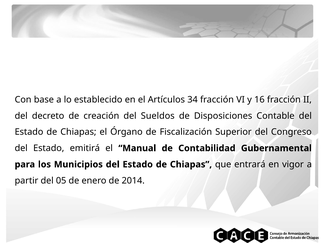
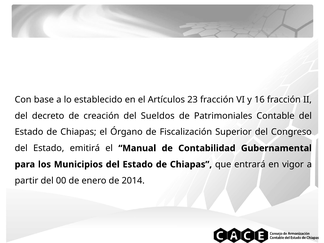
34: 34 -> 23 (192, 100)
Disposiciones: Disposiciones -> Patrimoniales (223, 116)
05: 05 -> 00 (61, 181)
